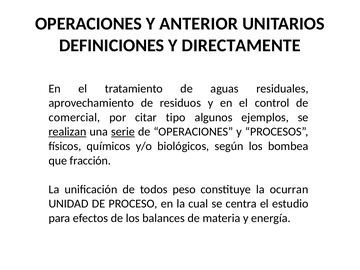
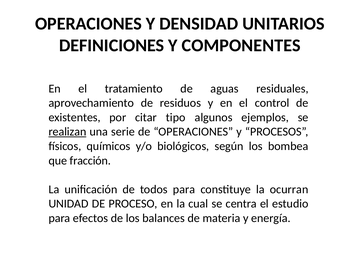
ANTERIOR: ANTERIOR -> DENSIDAD (199, 24)
DIRECTAMENTE: DIRECTAMENTE -> COMPONENTES (241, 45)
comercial: comercial -> existentes (75, 117)
serie underline: present -> none (123, 132)
todos peso: peso -> para (184, 189)
